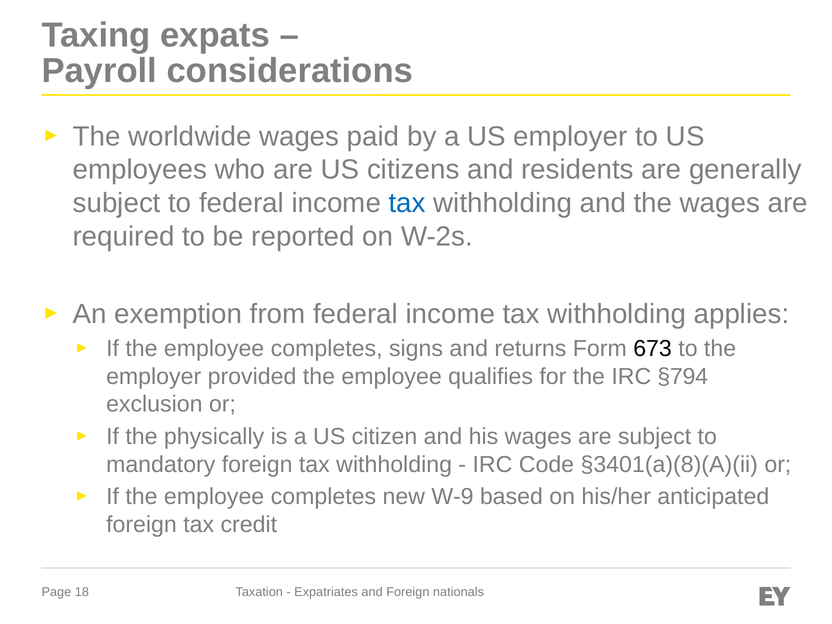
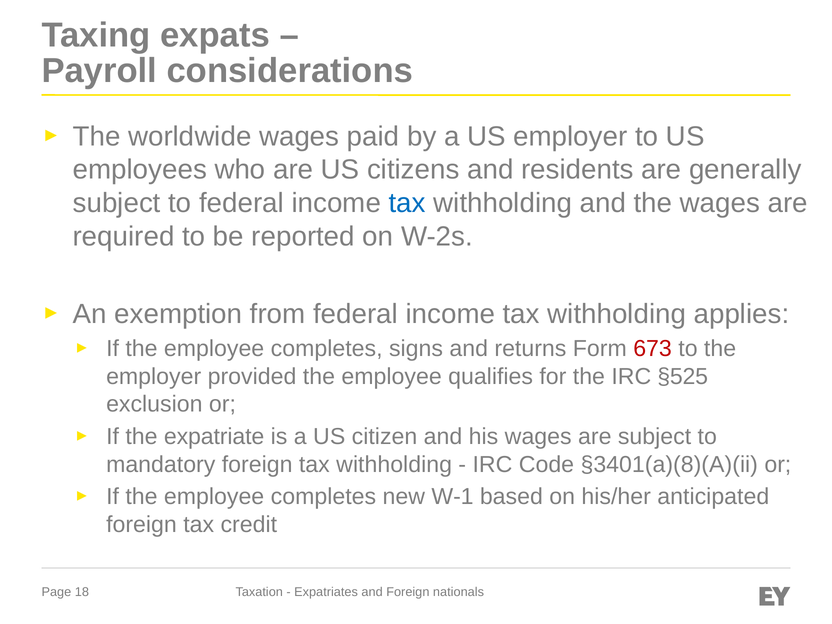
673 colour: black -> red (653, 349)
§794: §794 -> §525 (683, 377)
physically: physically -> expatriate (214, 437)
W-9: W-9 -> W-1 (453, 497)
